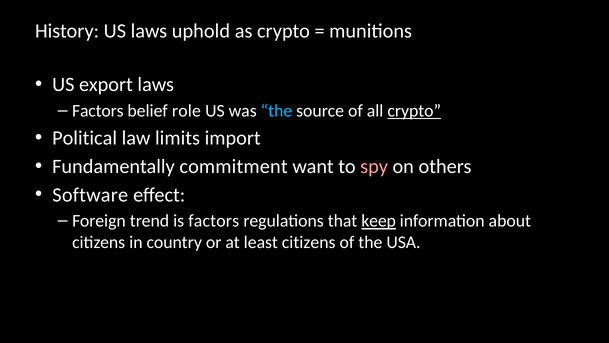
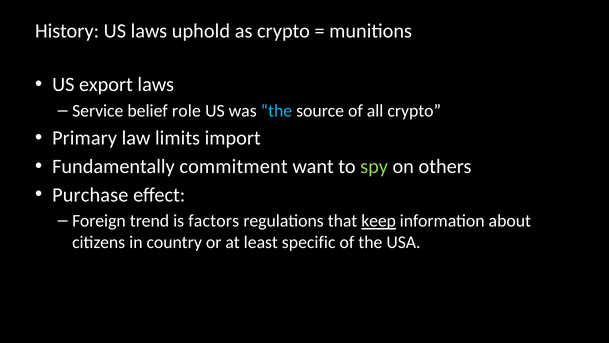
Factors: Factors -> Service (98, 111)
crypto underline: present -> none (414, 111)
Political: Political -> Primary (85, 138)
spy colour: pink -> light green (374, 166)
Software: Software -> Purchase (90, 195)
least citizens: citizens -> specific (309, 242)
